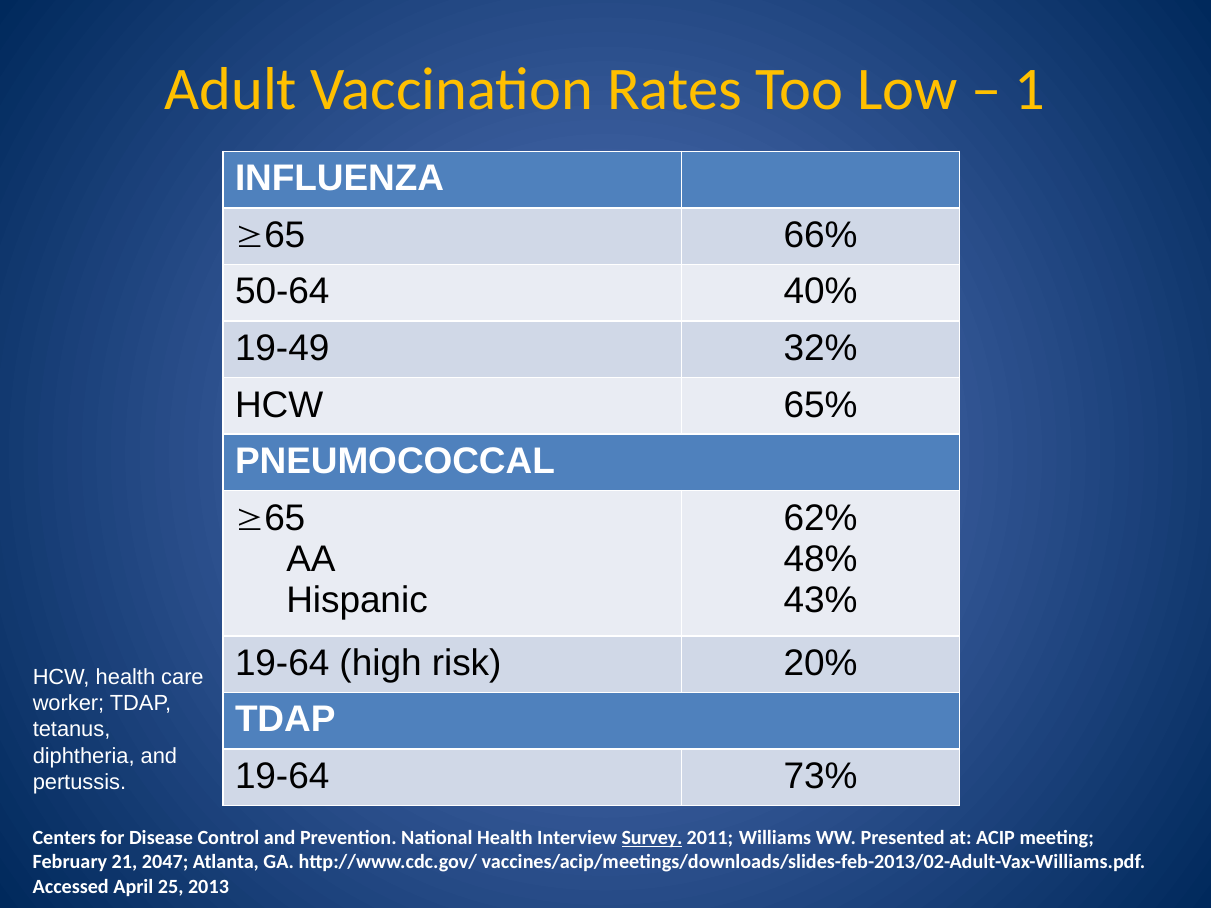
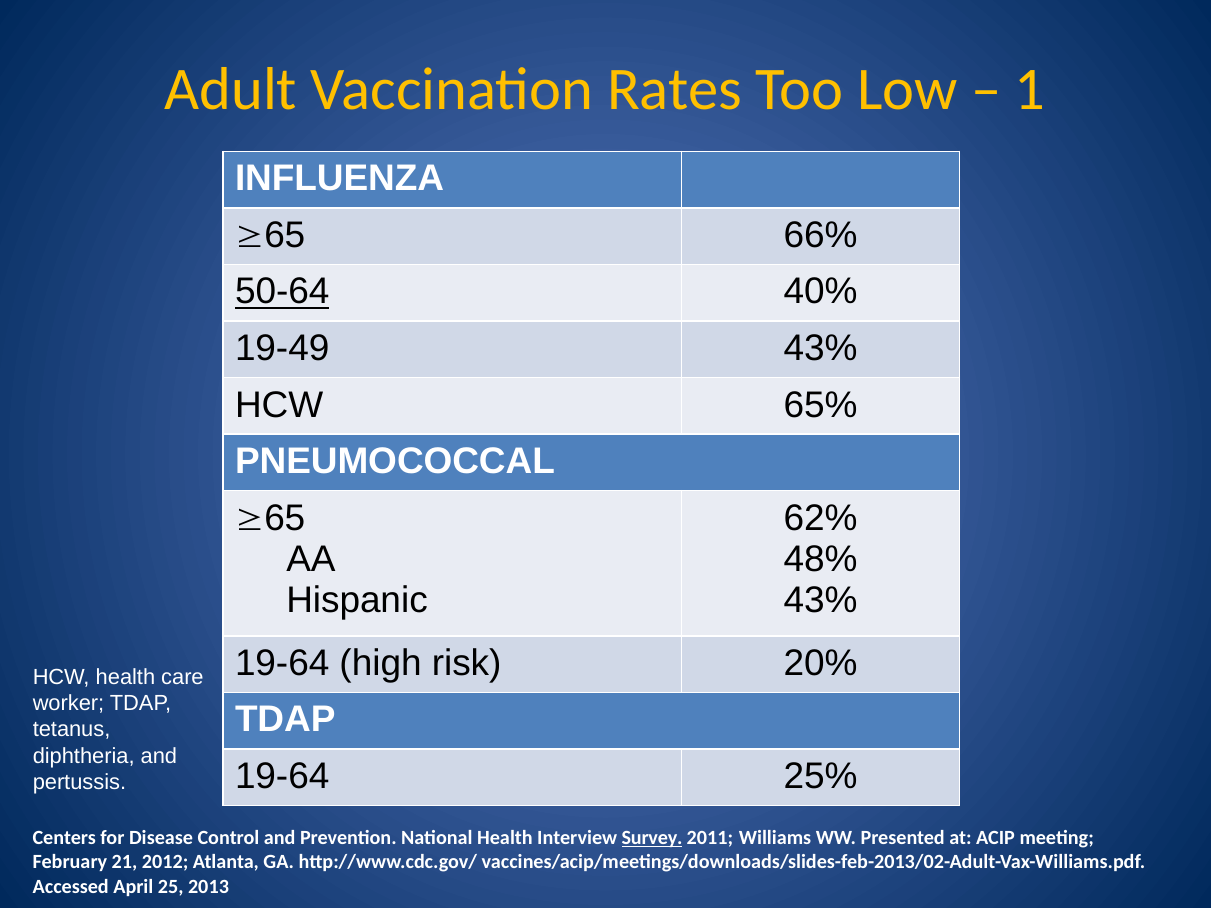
50-64 underline: none -> present (282, 292)
19-49 32%: 32% -> 43% (821, 348)
73%: 73% -> 25% (821, 776)
2047: 2047 -> 2012 (165, 863)
